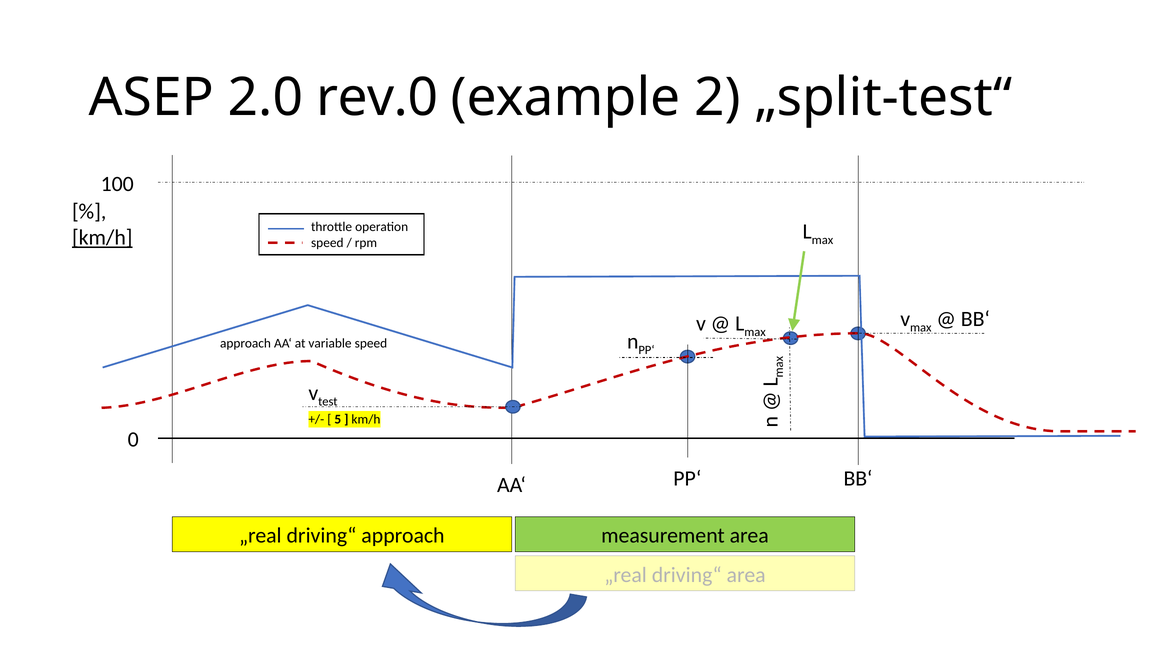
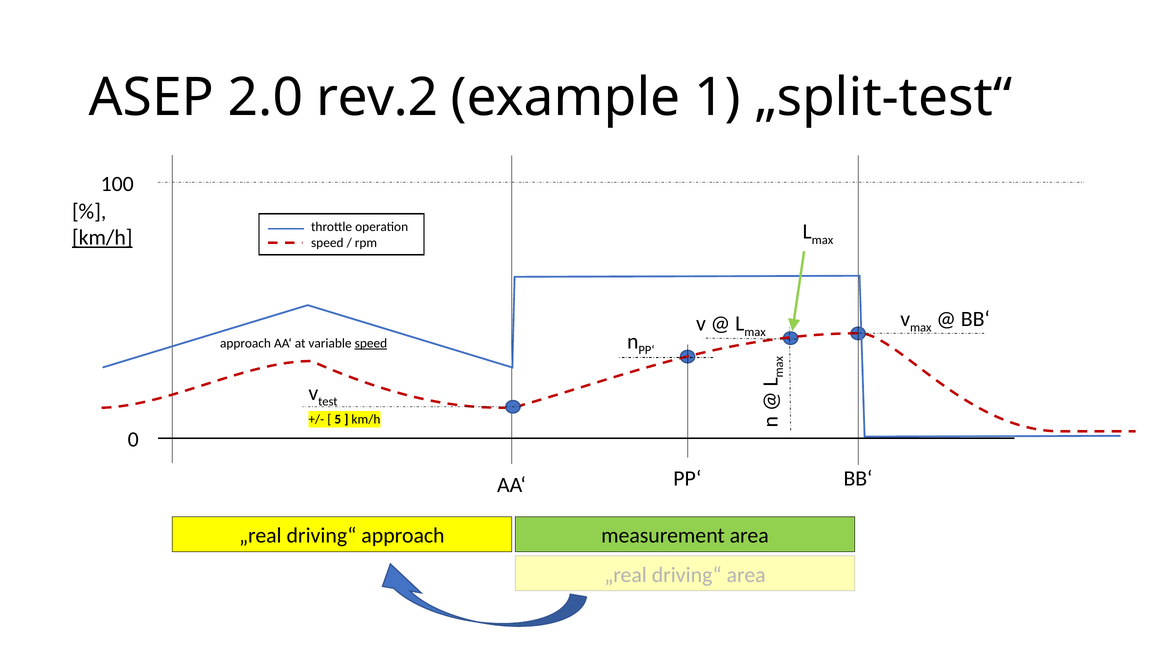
rev.0: rev.0 -> rev.2 (377, 98)
2: 2 -> 1 (717, 98)
speed underline: none -> present (371, 343)
